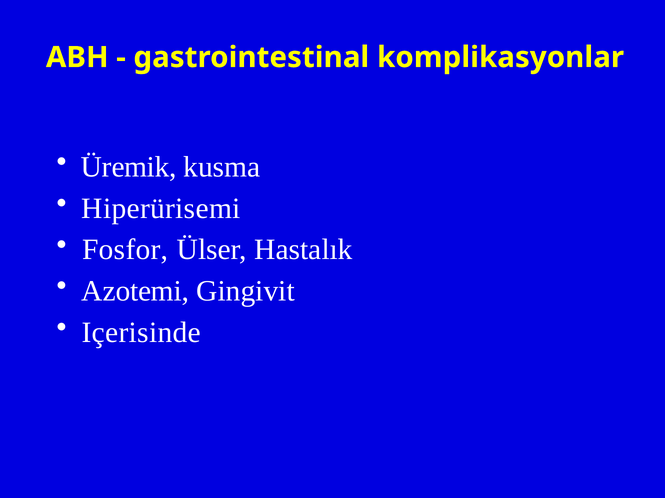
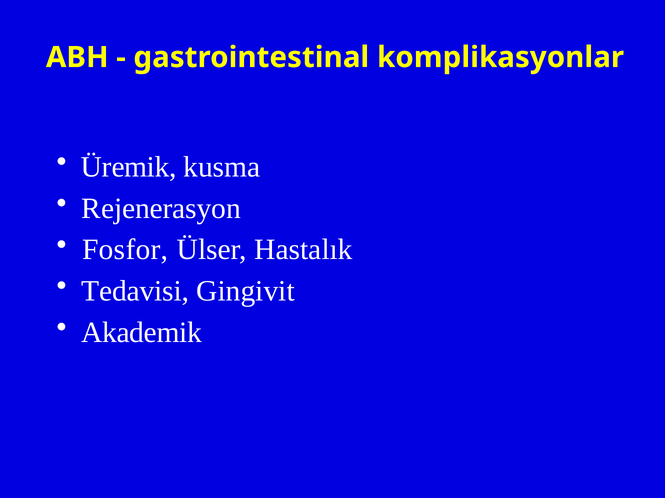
Hiperürisemi: Hiperürisemi -> Rejenerasyon (161, 209)
Azotemi: Azotemi -> Tedavisi (135, 291)
Içerisinde: Içerisinde -> Akademik (142, 333)
